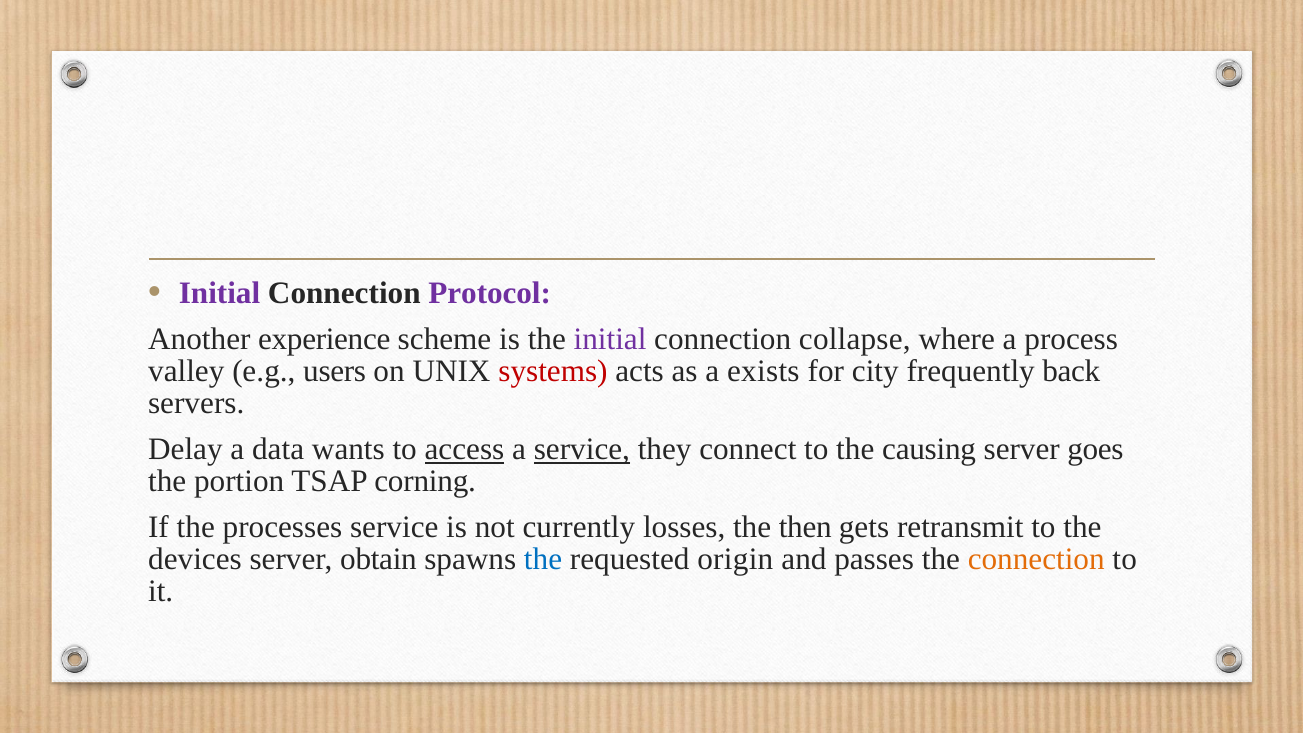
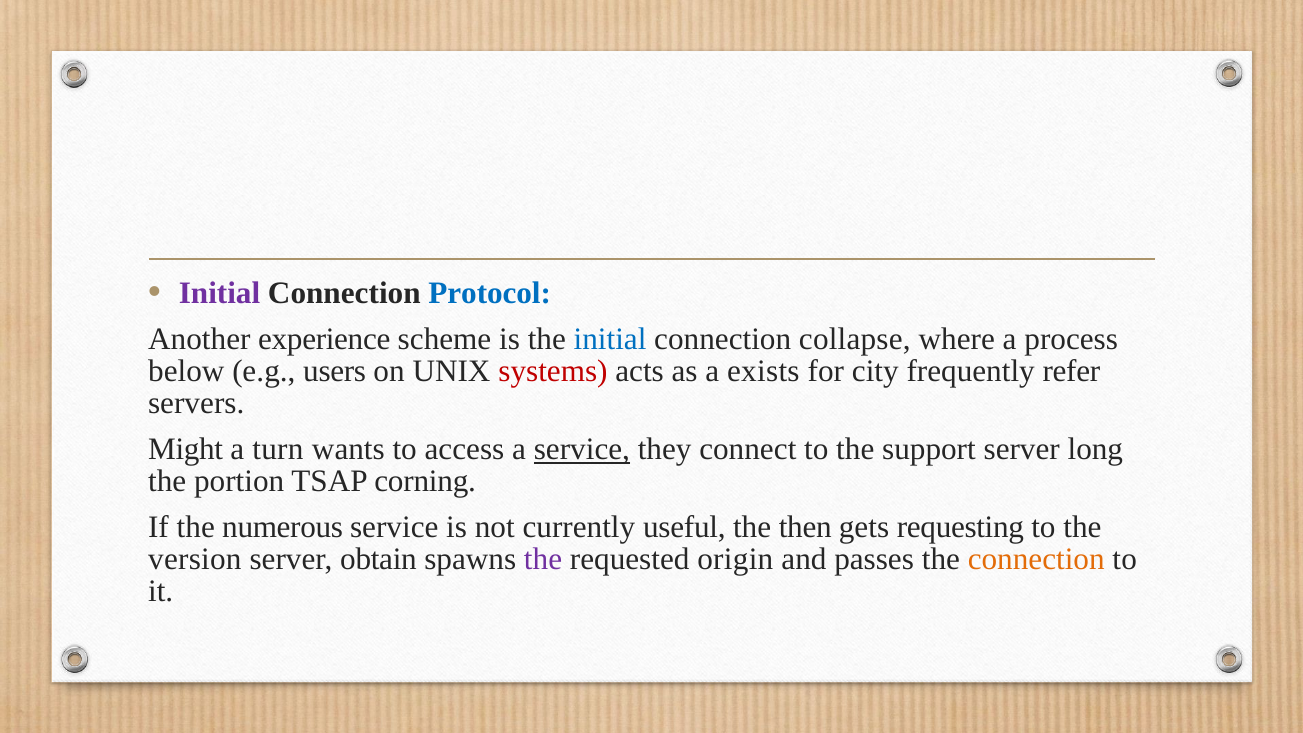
Protocol colour: purple -> blue (490, 294)
initial colour: purple -> blue (610, 340)
valley: valley -> below (186, 372)
back: back -> refer (1071, 372)
Delay: Delay -> Might (186, 449)
data: data -> turn (278, 449)
access underline: present -> none (464, 449)
causing: causing -> support (929, 449)
goes: goes -> long (1095, 449)
processes: processes -> numerous (283, 527)
losses: losses -> useful (684, 527)
retransmit: retransmit -> requesting (960, 527)
devices: devices -> version (195, 559)
the colour: blue -> purple (543, 559)
